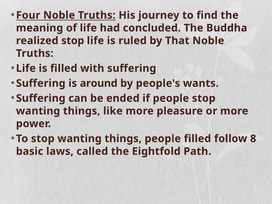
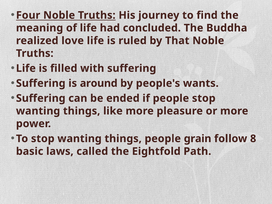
realized stop: stop -> love (73, 41)
people filled: filled -> grain (198, 139)
